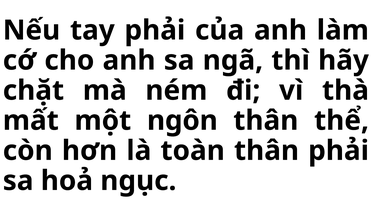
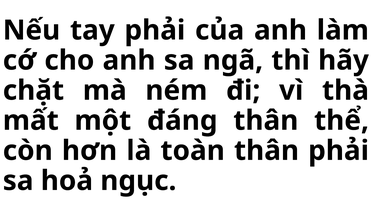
ngôn: ngôn -> đáng (182, 121)
